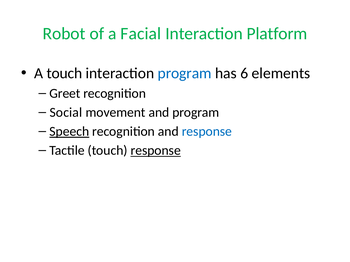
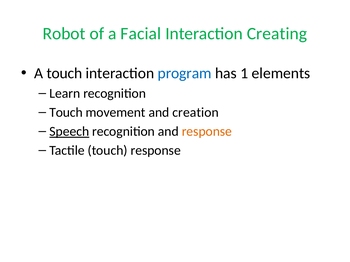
Platform: Platform -> Creating (277, 34)
6: 6 -> 1 (244, 73)
Greet: Greet -> Learn (65, 94)
Social: Social -> Touch (66, 113)
and program: program -> creation (196, 113)
response colour: blue -> orange (207, 132)
response underline: present -> none (156, 151)
